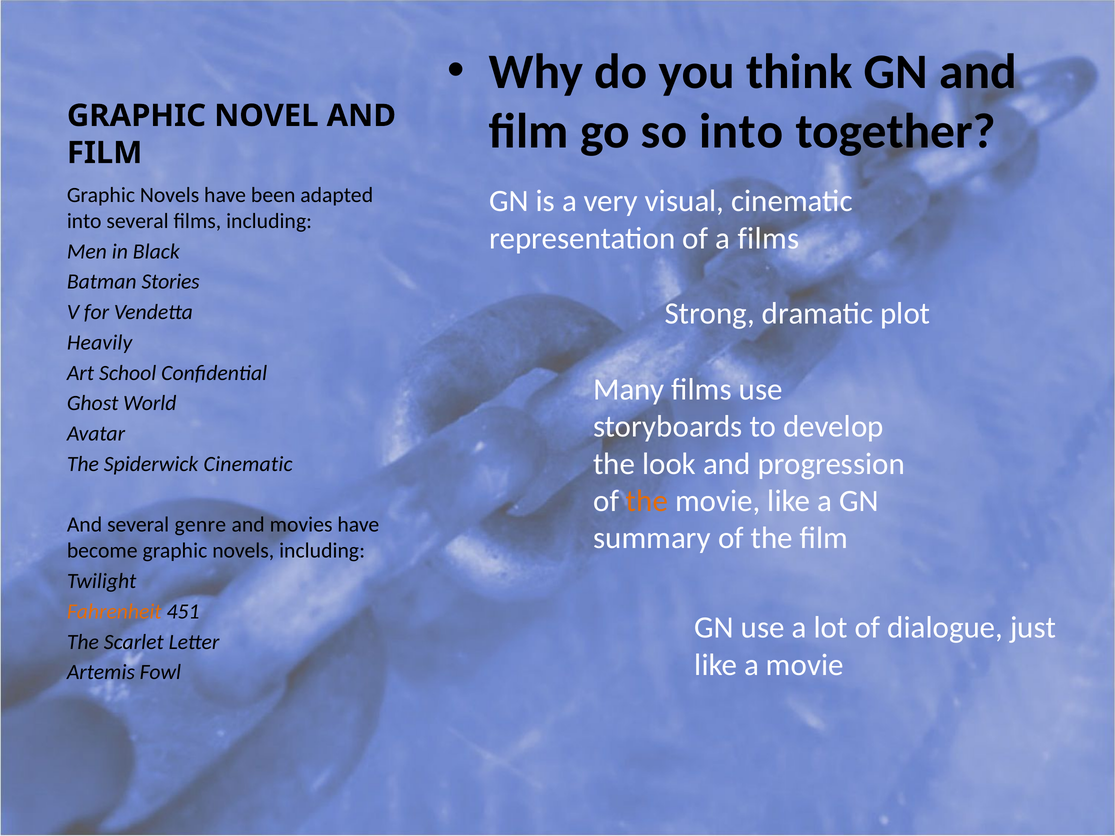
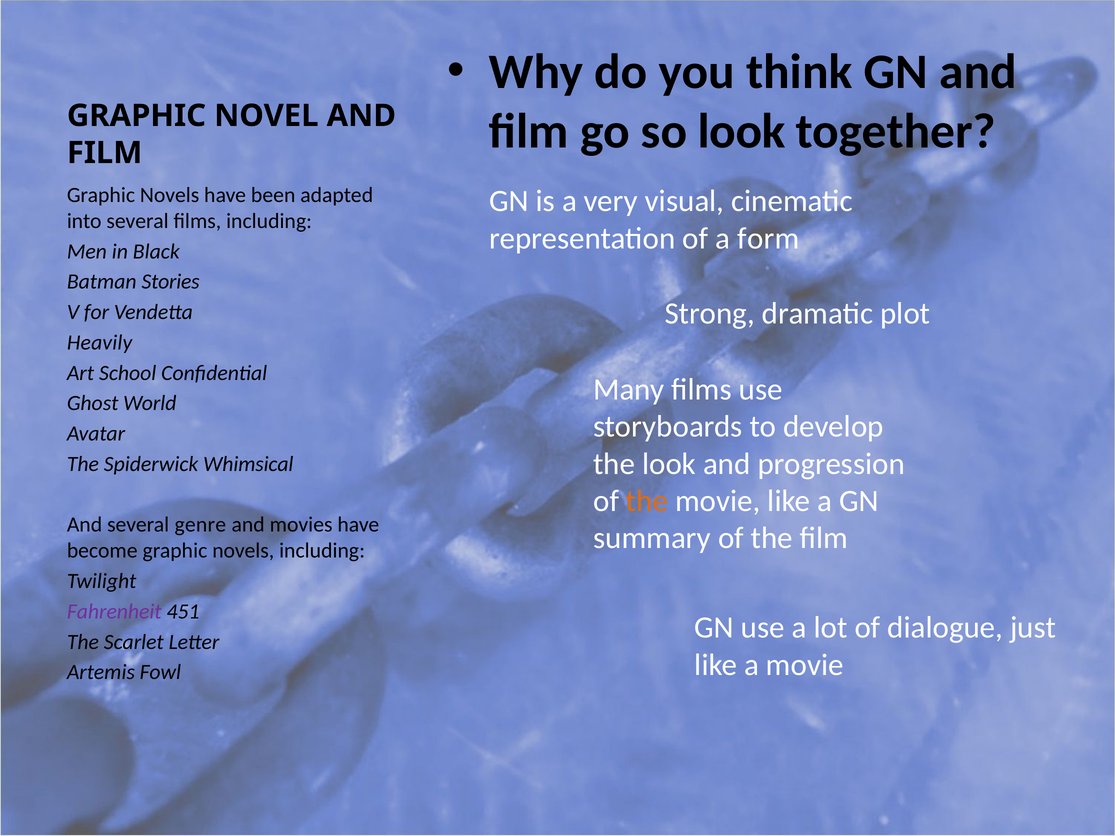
so into: into -> look (742, 132)
a films: films -> form (768, 238)
Spiderwick Cinematic: Cinematic -> Whimsical (248, 464)
Fahrenheit colour: orange -> purple (114, 612)
